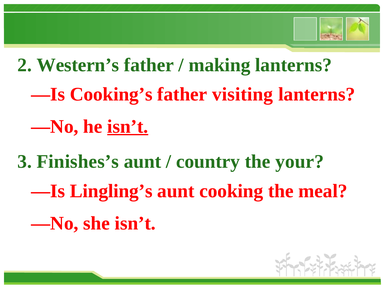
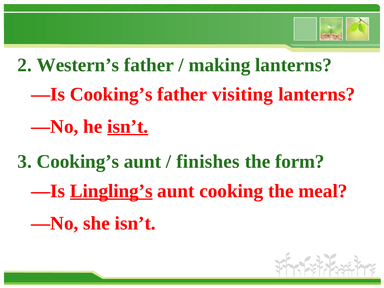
3 Finishes’s: Finishes’s -> Cooking’s (78, 162)
country: country -> finishes (208, 162)
your: your -> form (300, 162)
Lingling’s underline: none -> present (111, 191)
